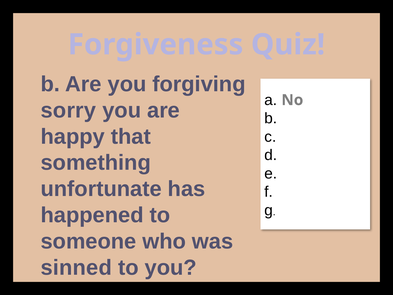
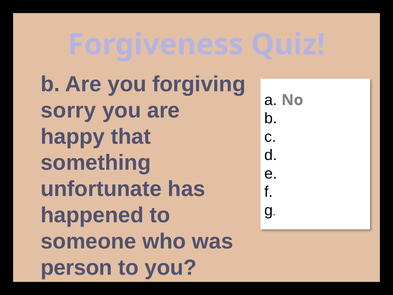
sinned: sinned -> person (76, 267)
